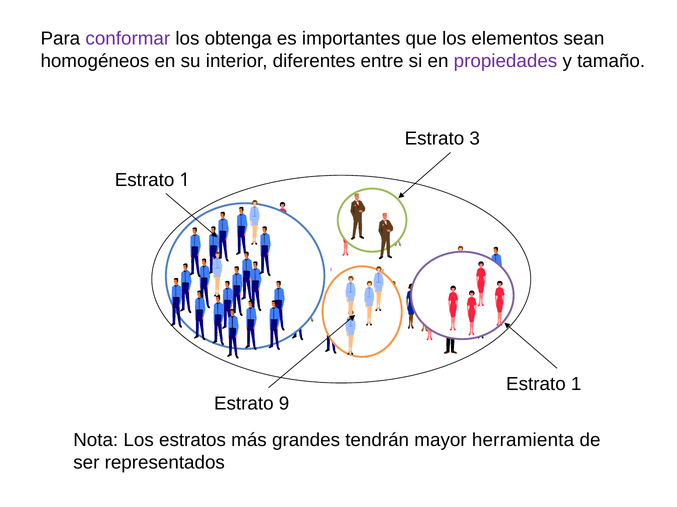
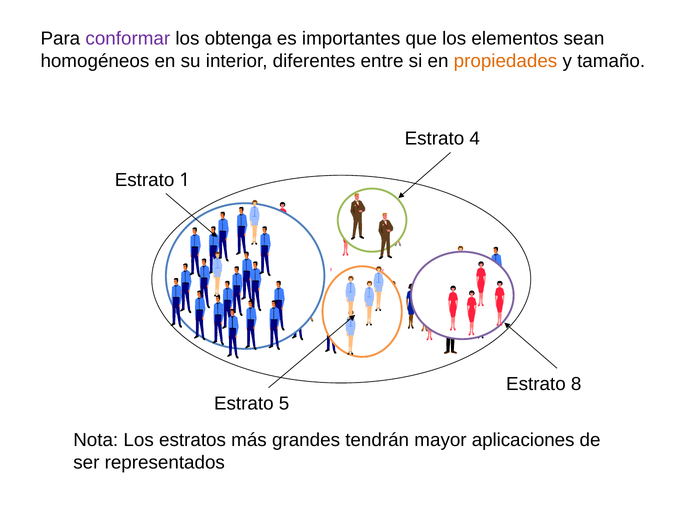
propiedades colour: purple -> orange (505, 61)
3: 3 -> 4 (475, 139)
1: 1 -> 8 (576, 385)
9: 9 -> 5 (284, 404)
herramienta: herramienta -> aplicaciones (523, 440)
